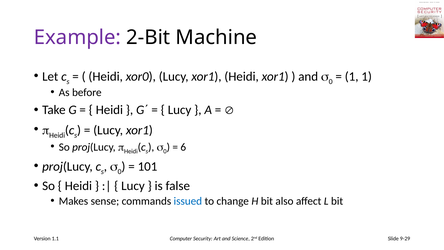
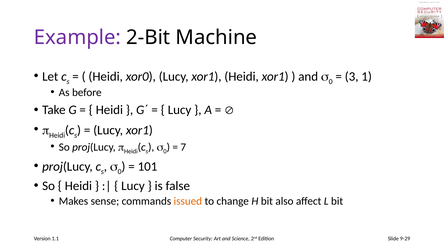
1: 1 -> 3 (352, 77)
6: 6 -> 7 (183, 147)
issued colour: blue -> orange (188, 201)
